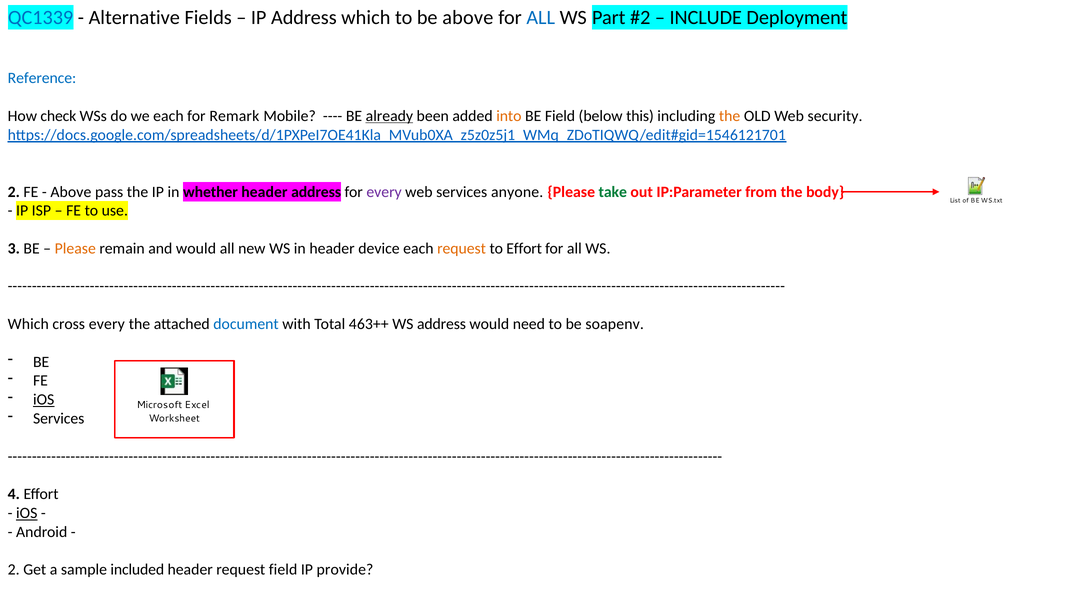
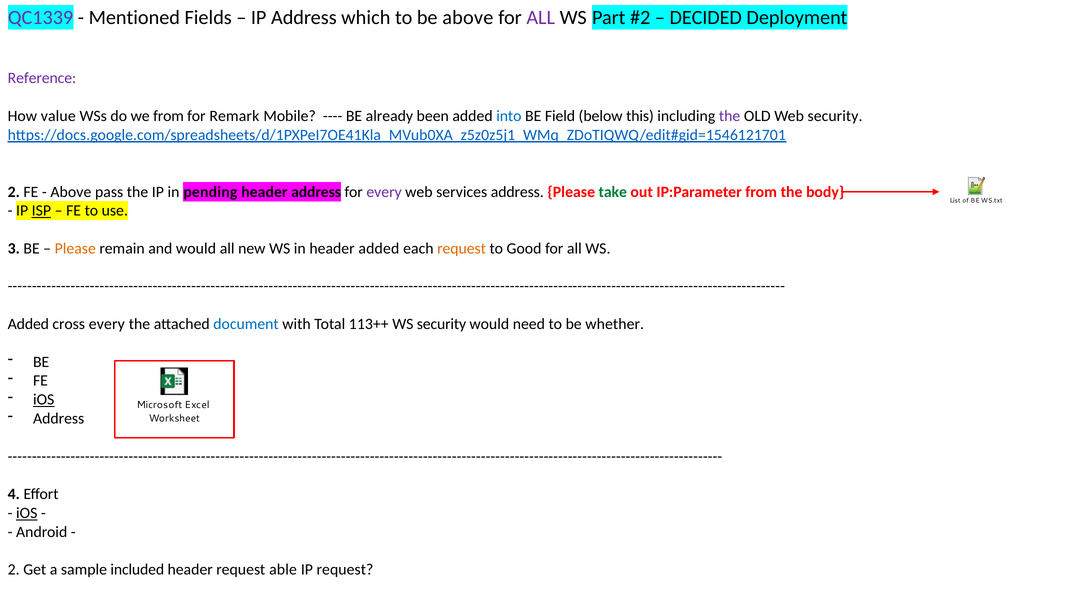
QC1339 colour: blue -> purple (41, 18)
Alternative: Alternative -> Mentioned (134, 18)
ALL colour: blue -> purple (541, 18)
INCLUDE: INCLUDE -> DECIDED (706, 18)
Reference colour: blue -> purple (42, 78)
check: check -> value (58, 116)
we each: each -> from (169, 116)
already underline: present -> none (389, 116)
into colour: orange -> blue (509, 116)
the colour: orange -> purple (730, 116)
whether: whether -> pending (210, 192)
services anyone: anyone -> address (517, 192)
ISP underline: none -> present (41, 211)
header device: device -> added (379, 249)
to Effort: Effort -> Good (524, 249)
Which: Which -> Added (28, 324)
463++: 463++ -> 113++ (369, 324)
WS address: address -> security (441, 324)
soapenv: soapenv -> whether (615, 324)
Services: Services -> Address (59, 419)
request field: field -> able (283, 570)
IP provide: provide -> request (345, 570)
